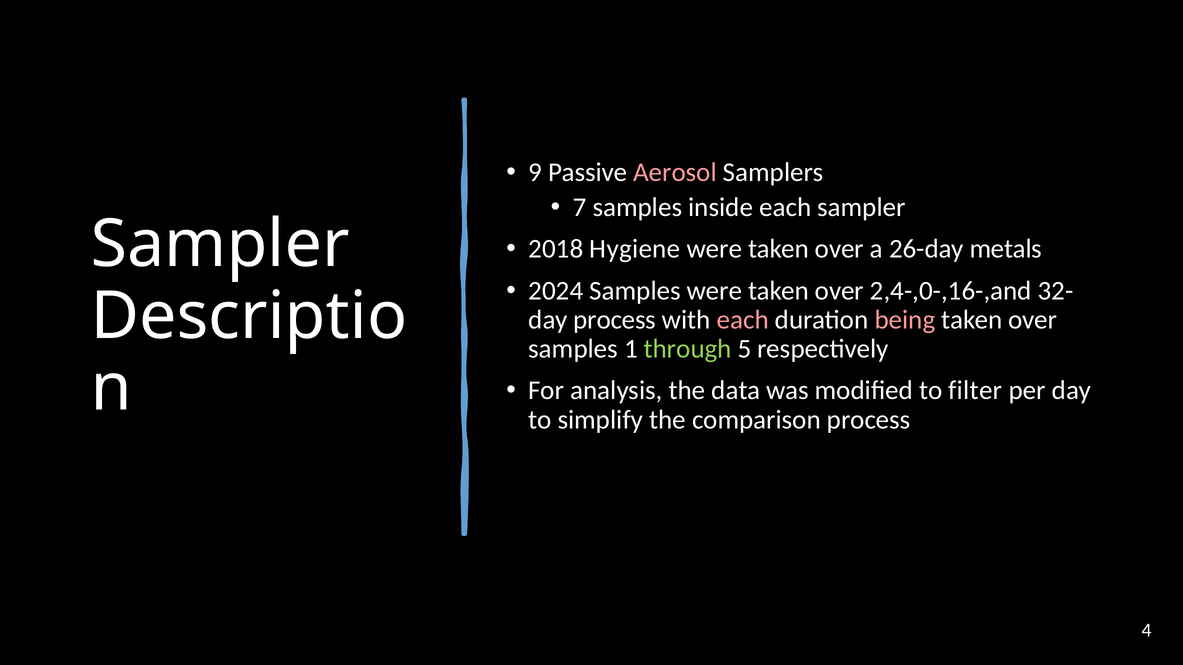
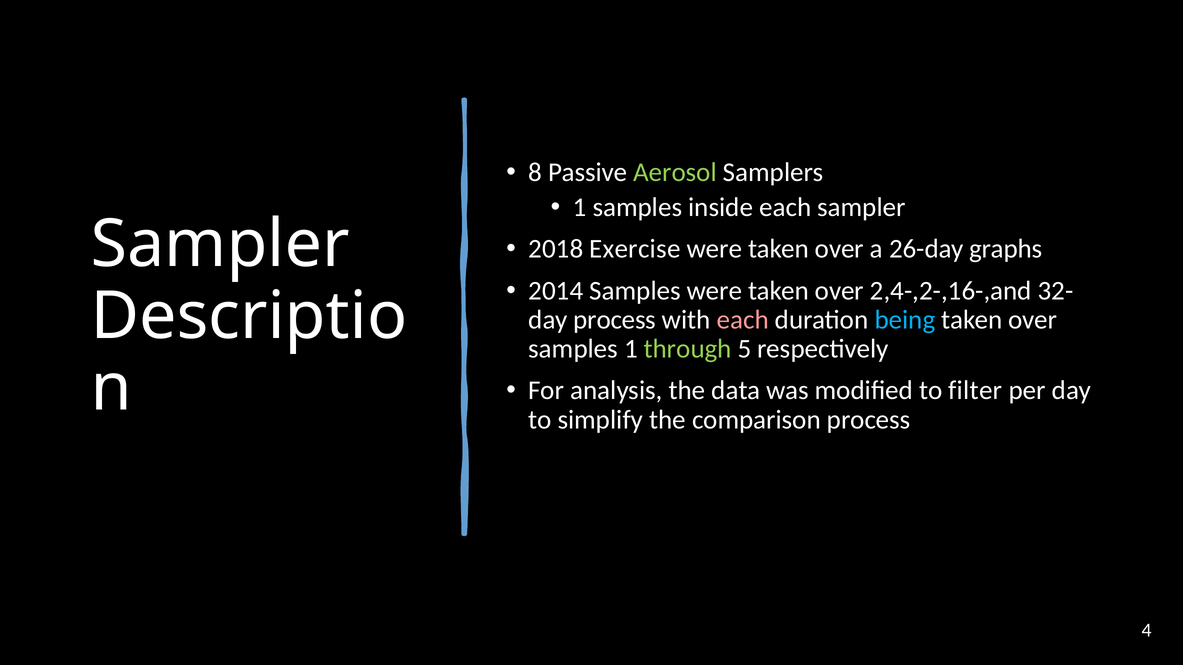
9: 9 -> 8 (535, 172)
Aerosol colour: pink -> light green (675, 172)
7: 7 -> 1 (580, 208)
Hygiene: Hygiene -> Exercise (635, 249)
metals: metals -> graphs (1006, 249)
2024: 2024 -> 2014 (556, 291)
2,4-,0-,16-,and: 2,4-,0-,16-,and -> 2,4-,2-,16-,and (951, 291)
being colour: pink -> light blue (905, 320)
